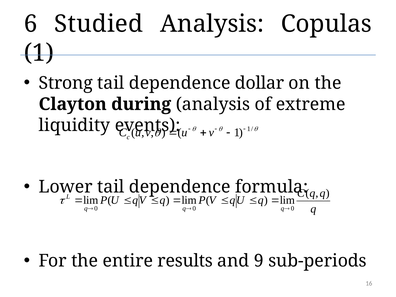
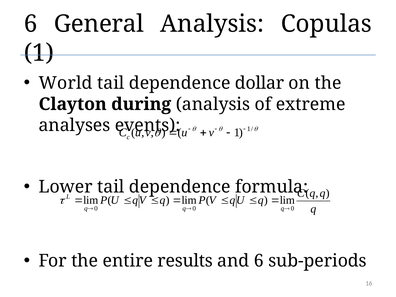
Studied: Studied -> General (99, 24)
Strong: Strong -> World (66, 83)
liquidity: liquidity -> analyses (74, 125)
and 9: 9 -> 6 (259, 261)
